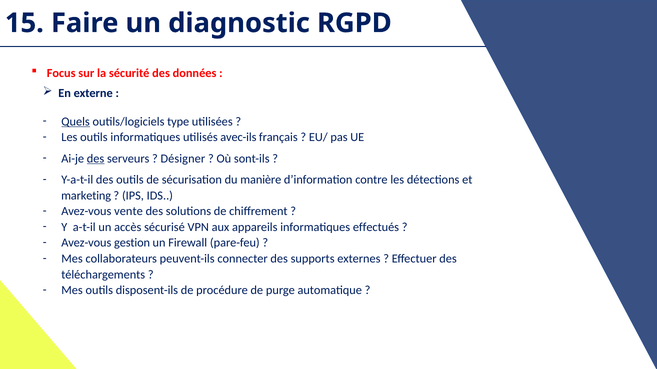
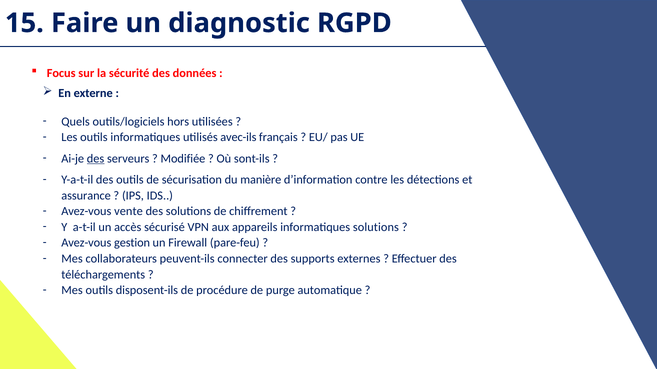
Quels underline: present -> none (76, 122)
type: type -> hors (178, 122)
Désigner: Désigner -> Modifiée (183, 159)
marketing: marketing -> assurance (86, 196)
informatiques effectués: effectués -> solutions (376, 227)
